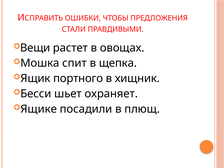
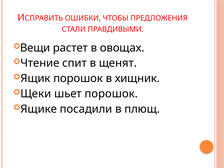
Мошка: Мошка -> Чтение (40, 63)
щепка: щепка -> щенят (118, 63)
Ящик портного: портного -> порошок (78, 78)
Бесси: Бесси -> Щеки (36, 94)
шьет охраняет: охраняет -> порошок (111, 94)
